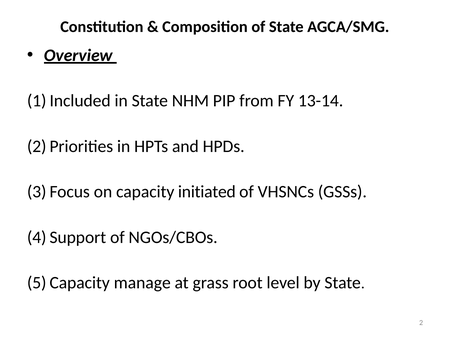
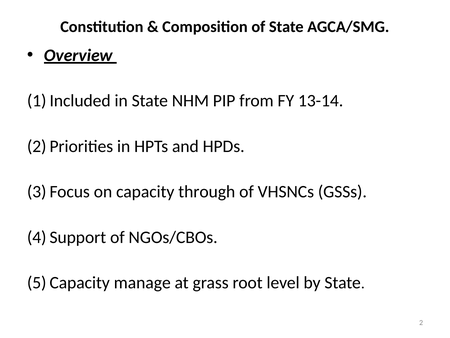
initiated: initiated -> through (207, 191)
